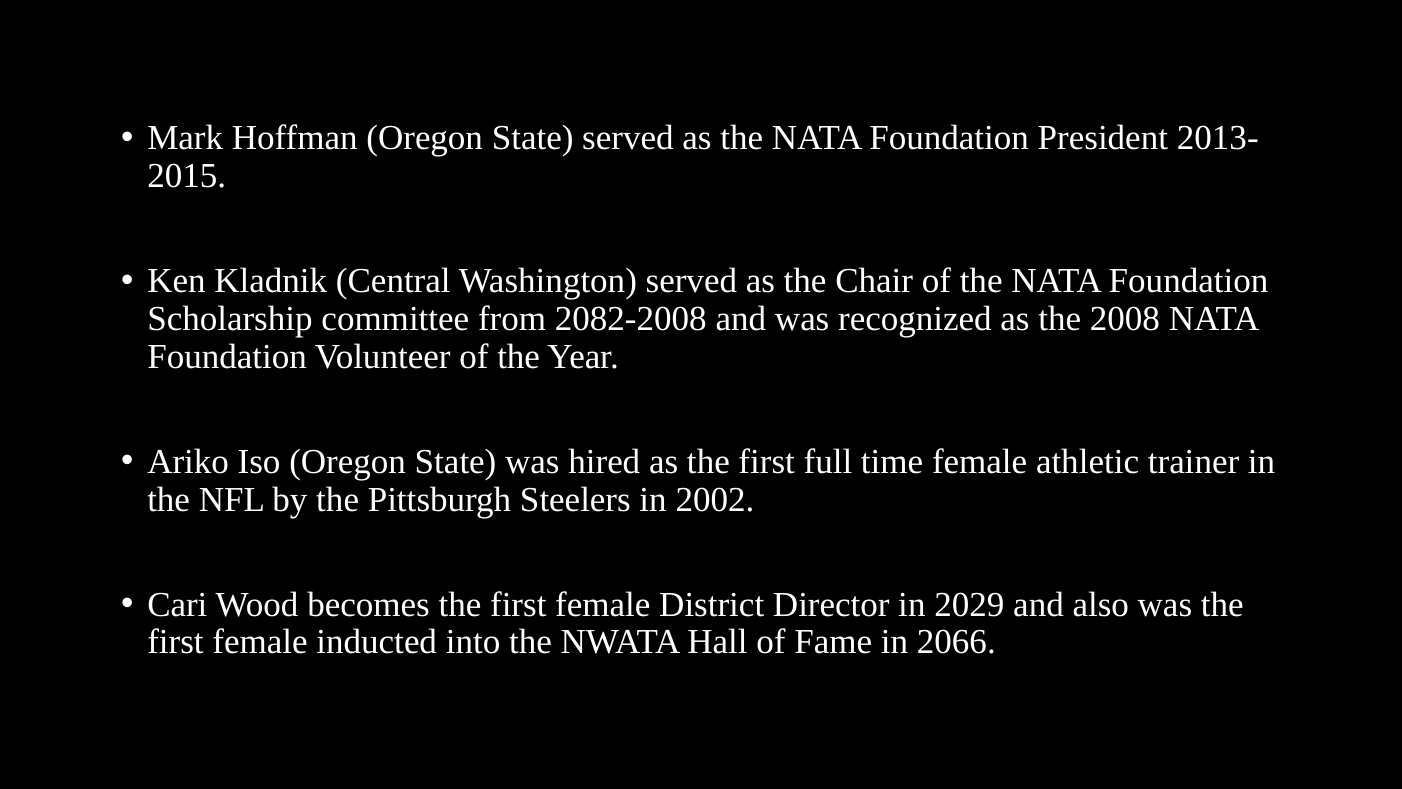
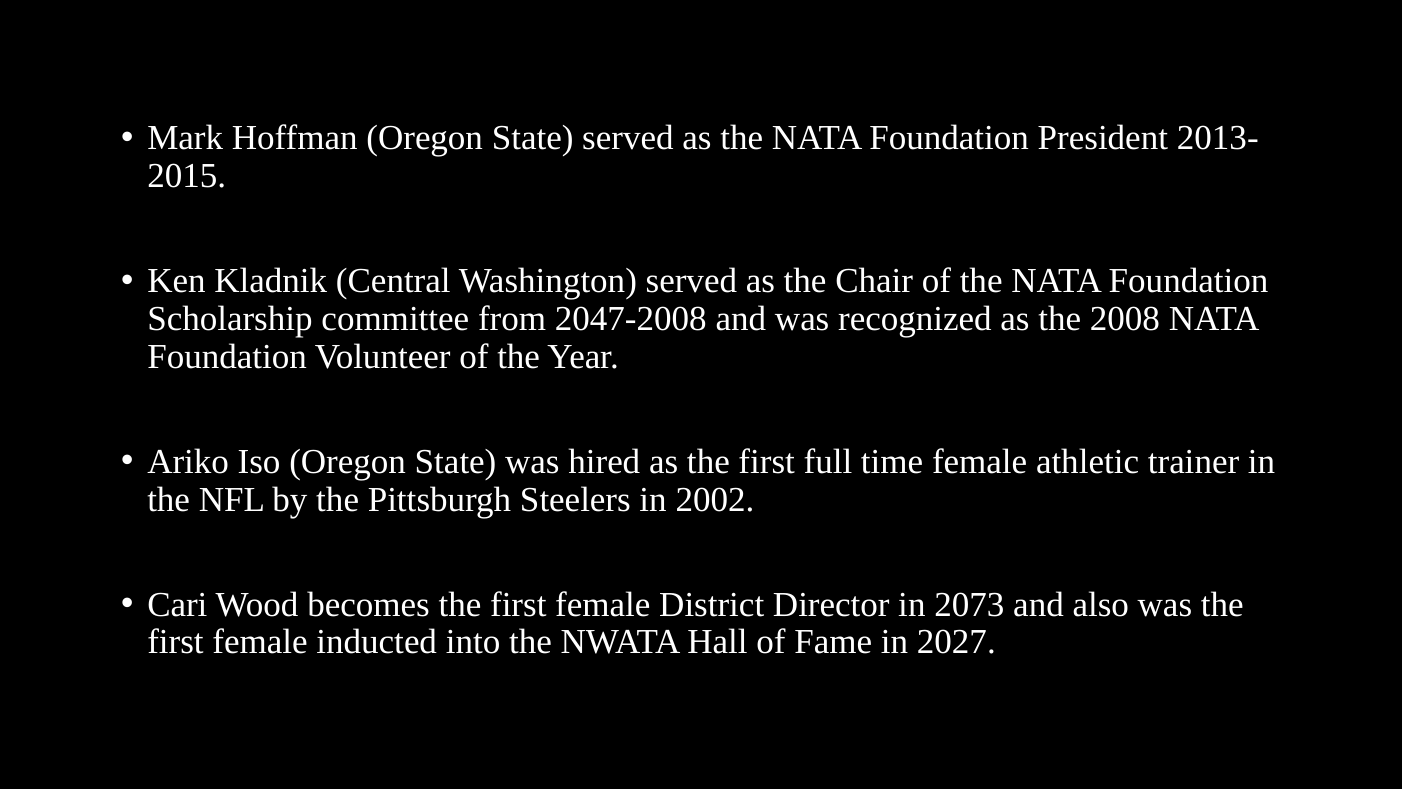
2082-2008: 2082-2008 -> 2047-2008 (631, 319)
2029: 2029 -> 2073 (969, 604)
2066: 2066 -> 2027 (956, 642)
